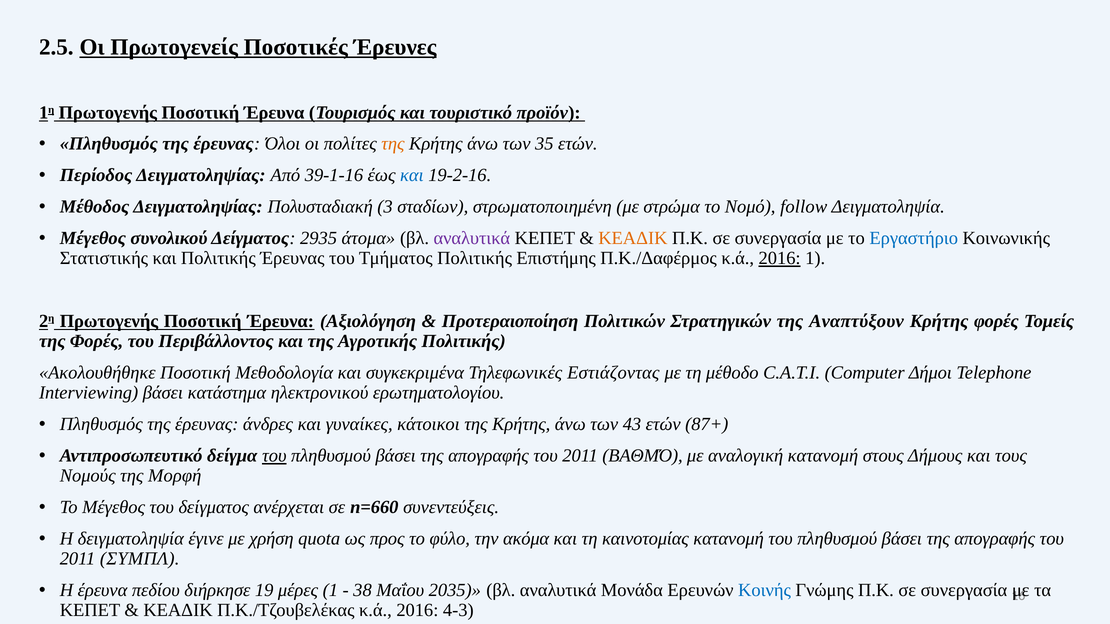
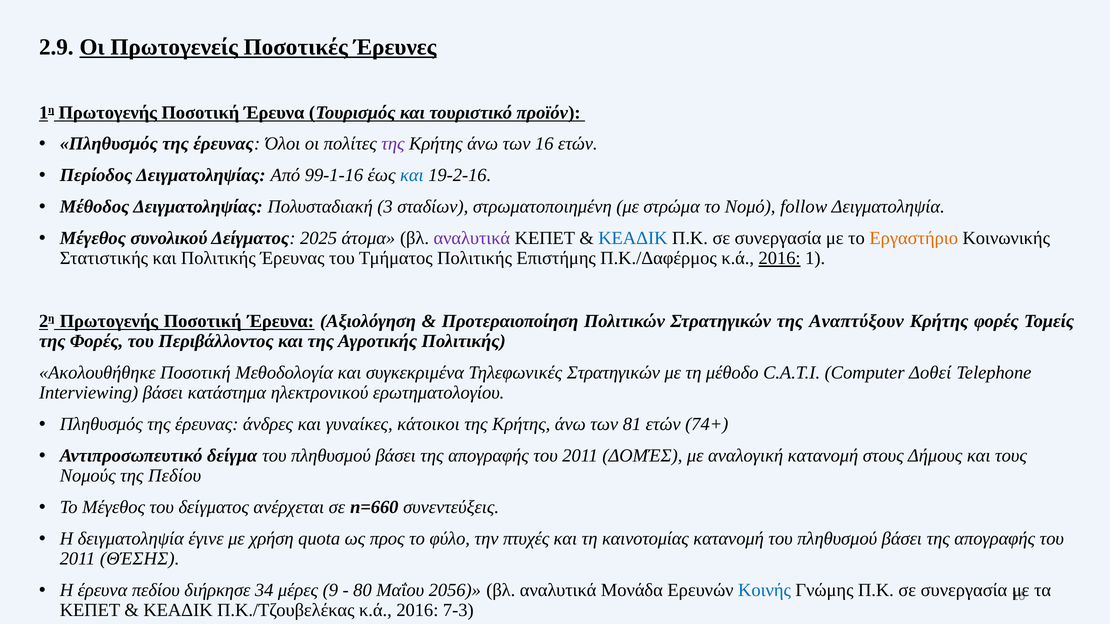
2.5: 2.5 -> 2.9 (56, 47)
της colour: orange -> purple (393, 144)
των 35: 35 -> 16 (544, 144)
39-1-16: 39-1-16 -> 99-1-16 (334, 175)
2935: 2935 -> 2025 (319, 239)
ΚΕΑΔΙΚ colour: orange -> blue (633, 239)
Εργαστήριο colour: blue -> orange (914, 239)
Τηλεφωνικές Εστιάζοντας: Εστιάζοντας -> Στρατηγικών (613, 373)
Δήμοι: Δήμοι -> Δοθεί (930, 373)
43: 43 -> 81 (632, 425)
87+: 87+ -> 74+ (707, 425)
του underline: present -> none (274, 456)
ΒΑΘΜΌ: ΒΑΘΜΌ -> ΔΟΜΈΣ (642, 456)
της Μορφή: Μορφή -> Πεδίου (175, 476)
ακόμα: ακόμα -> πτυχές (526, 539)
ΣΥΜΠΛ: ΣΥΜΠΛ -> ΘΈΣΗΣ (140, 559)
19: 19 -> 34 (264, 591)
μέρες 1: 1 -> 9 (330, 591)
38: 38 -> 80 (362, 591)
2035: 2035 -> 2056 (455, 591)
4-3: 4-3 -> 7-3 (458, 611)
